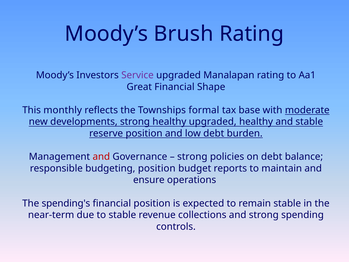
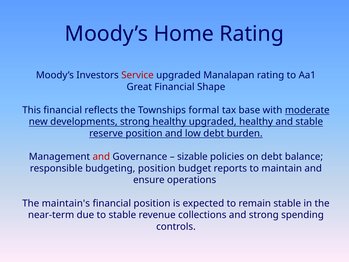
Brush: Brush -> Home (184, 34)
Service colour: purple -> red (137, 75)
This monthly: monthly -> financial (63, 110)
strong: strong -> sizable (192, 157)
spending's: spending's -> maintain's (66, 203)
